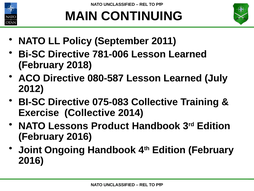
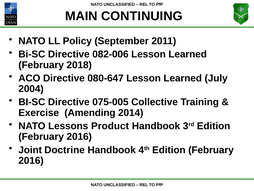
781-006: 781-006 -> 082-006 (110, 54)
080-587: 080-587 -> 080-647 (106, 78)
2012: 2012 -> 2004 (31, 89)
075-083: 075-083 -> 075-005 (110, 102)
Exercise Collective: Collective -> Amending (90, 112)
Ongoing: Ongoing -> Doctrine (65, 150)
